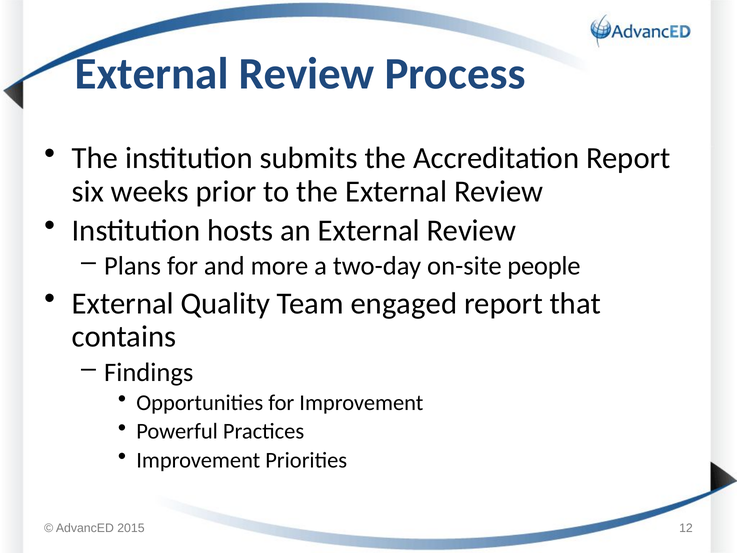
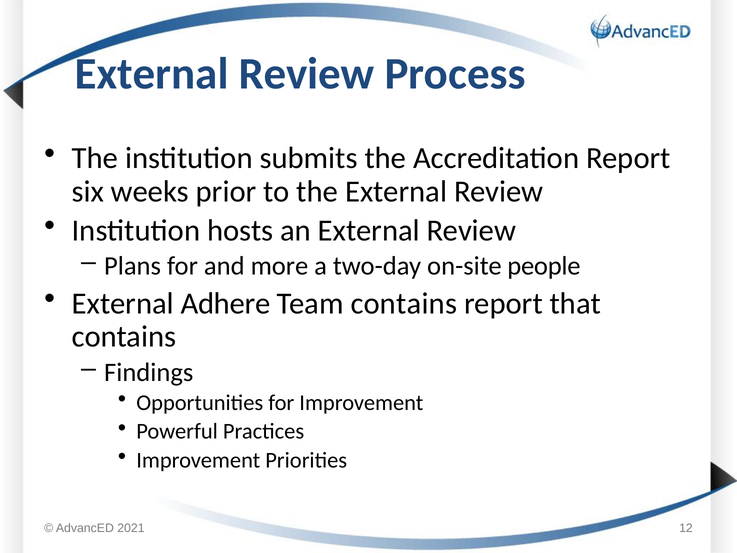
Quality: Quality -> Adhere (226, 303)
Team engaged: engaged -> contains (404, 303)
2015: 2015 -> 2021 (131, 528)
